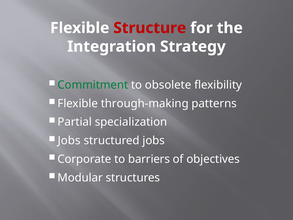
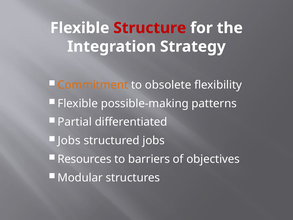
Commitment colour: green -> orange (93, 85)
through-making: through-making -> possible-making (145, 103)
specialization: specialization -> differentiated (131, 122)
Corporate: Corporate -> Resources (84, 159)
